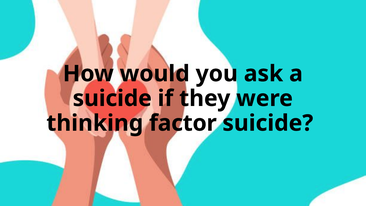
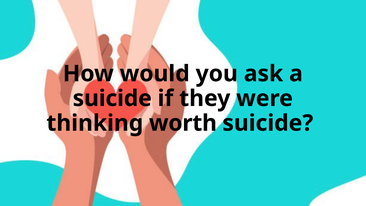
factor: factor -> worth (183, 123)
